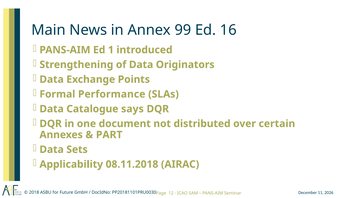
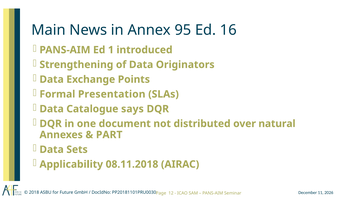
99: 99 -> 95 (183, 30)
Performance: Performance -> Presentation (112, 94)
certain: certain -> natural (277, 124)
